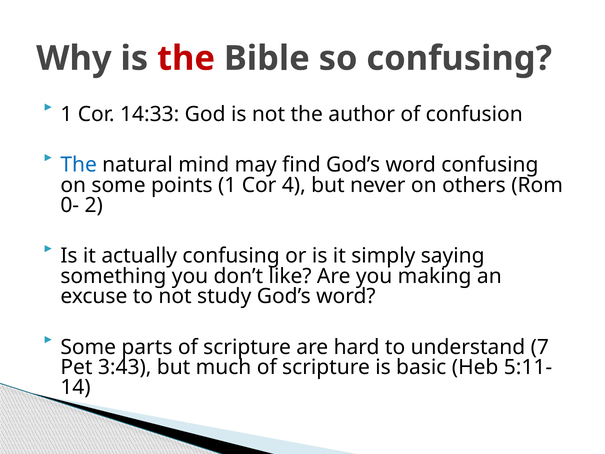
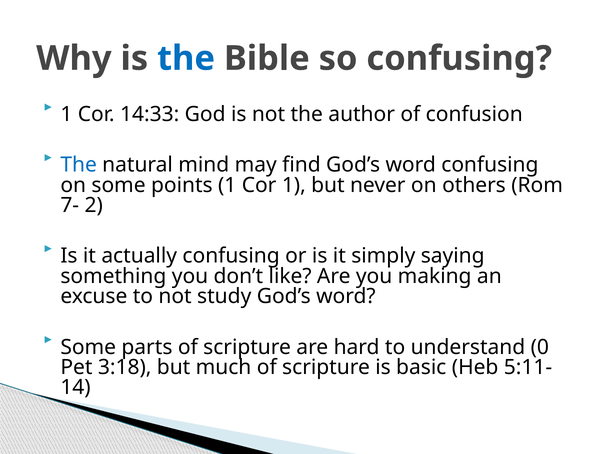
the colour: red -> blue (186, 58)
Cor 4: 4 -> 1 (294, 185)
0-: 0- -> 7- (70, 205)
7: 7 -> 0 (540, 347)
3:43: 3:43 -> 3:18 (125, 367)
